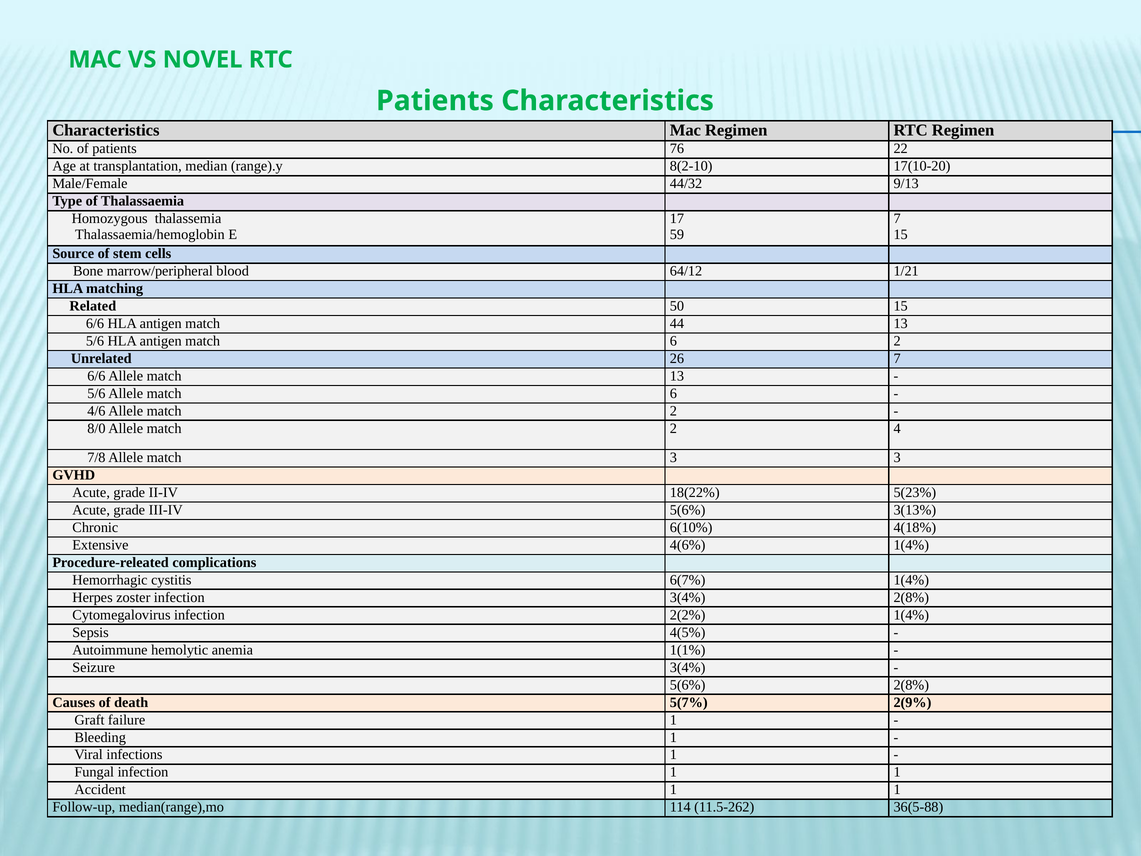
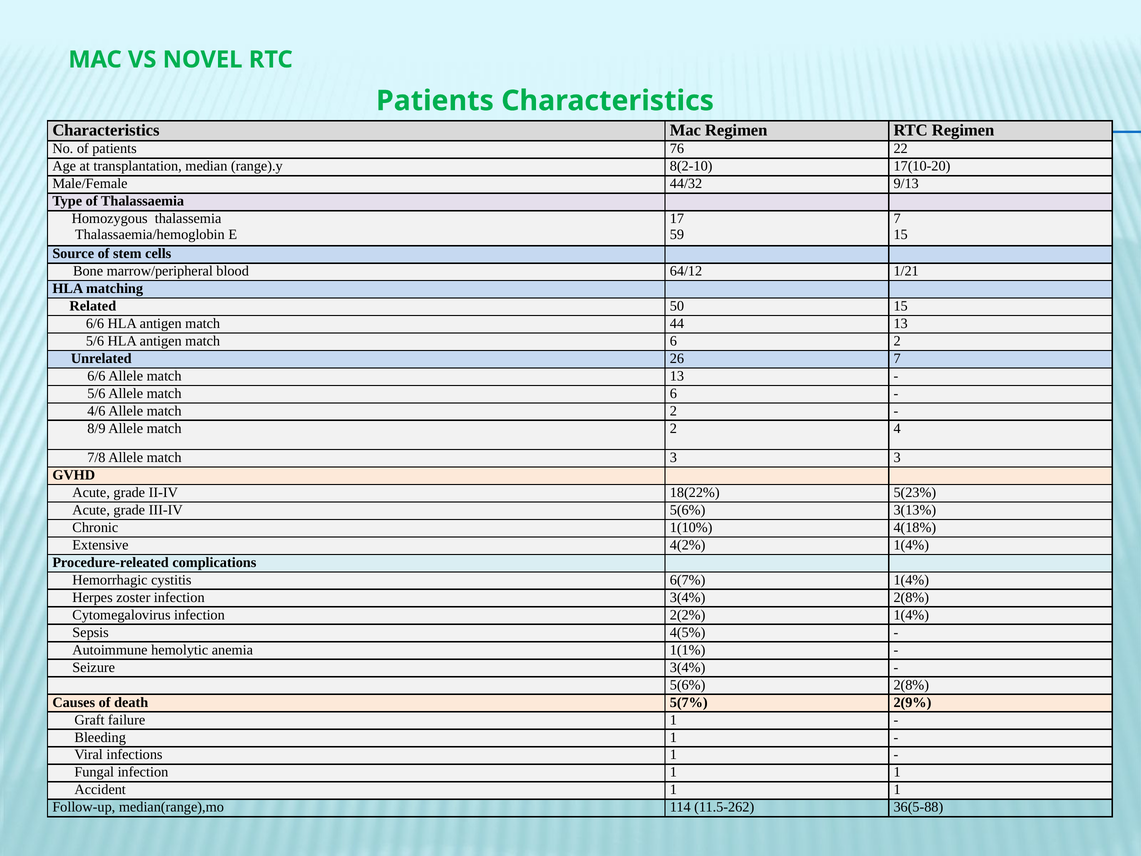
8/0: 8/0 -> 8/9 (96, 428)
6(10%: 6(10% -> 1(10% (691, 527)
4(6%: 4(6% -> 4(2% (688, 545)
